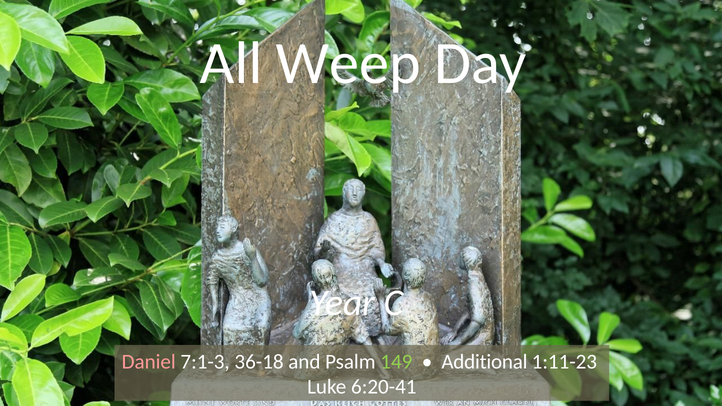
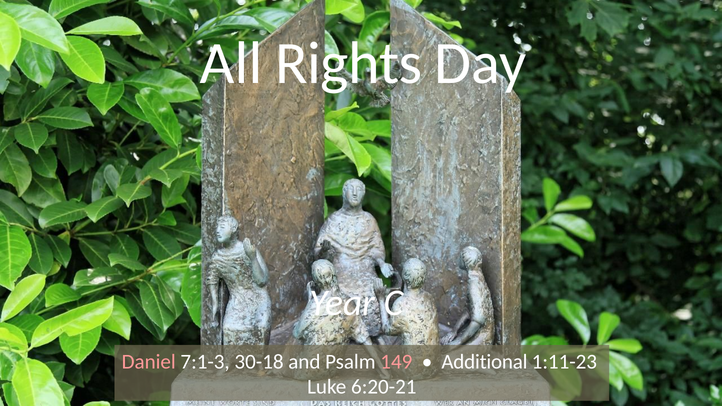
Weep: Weep -> Rights (349, 64)
36-18: 36-18 -> 30-18 (259, 362)
149 colour: light green -> pink (396, 362)
6:20-41: 6:20-41 -> 6:20-21 (384, 387)
